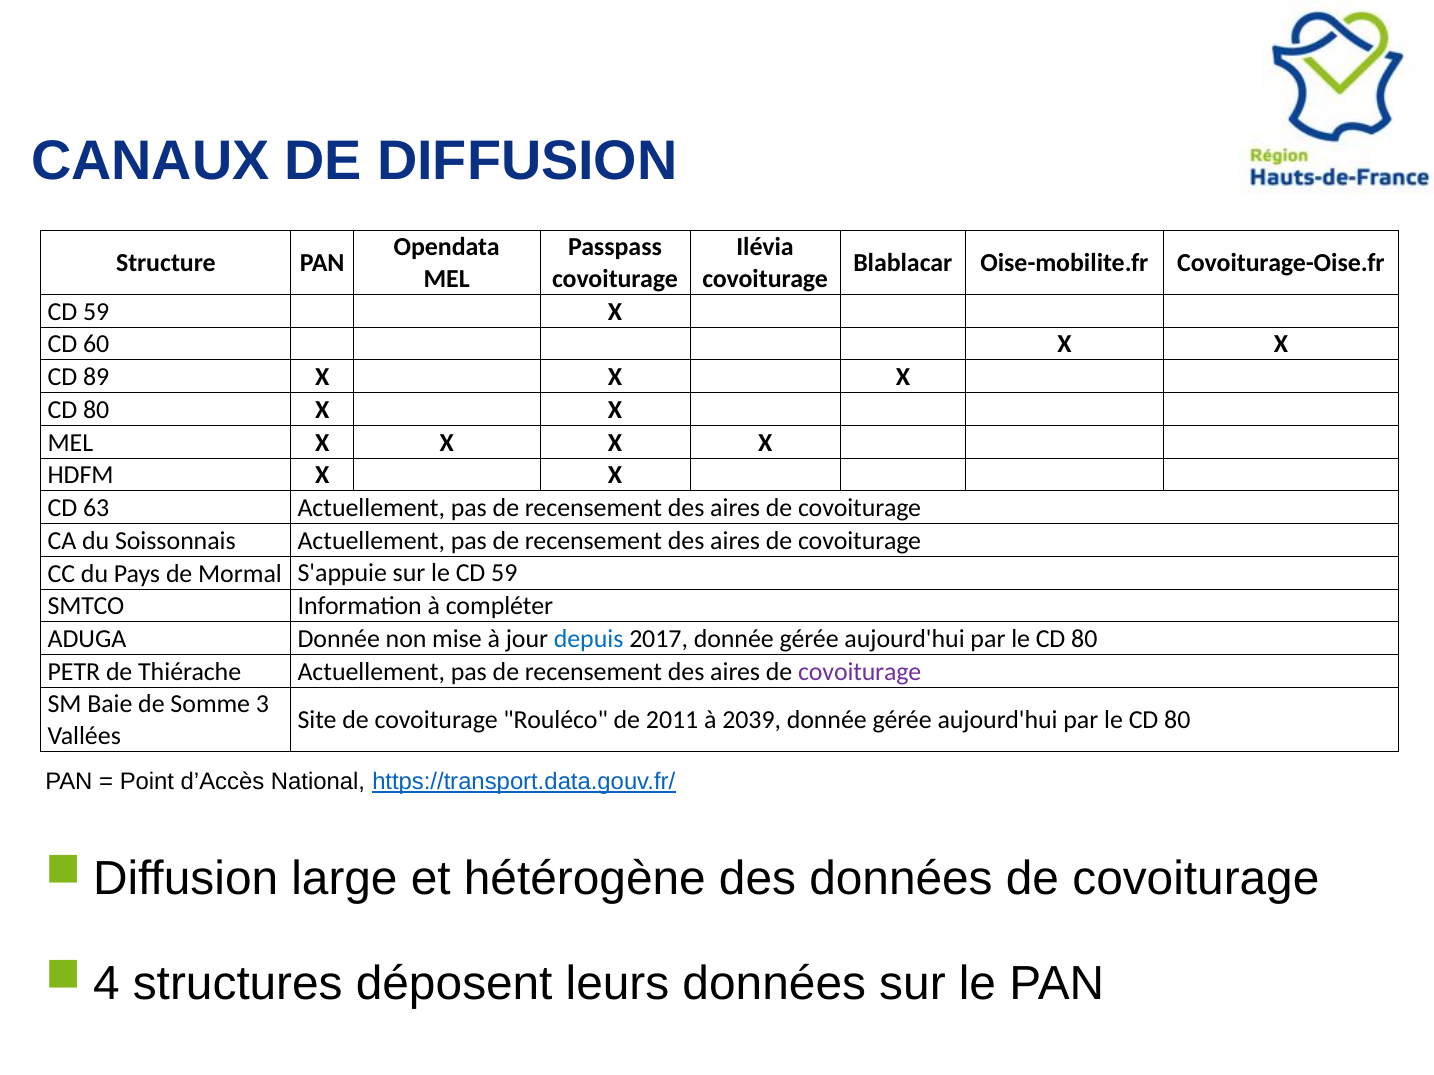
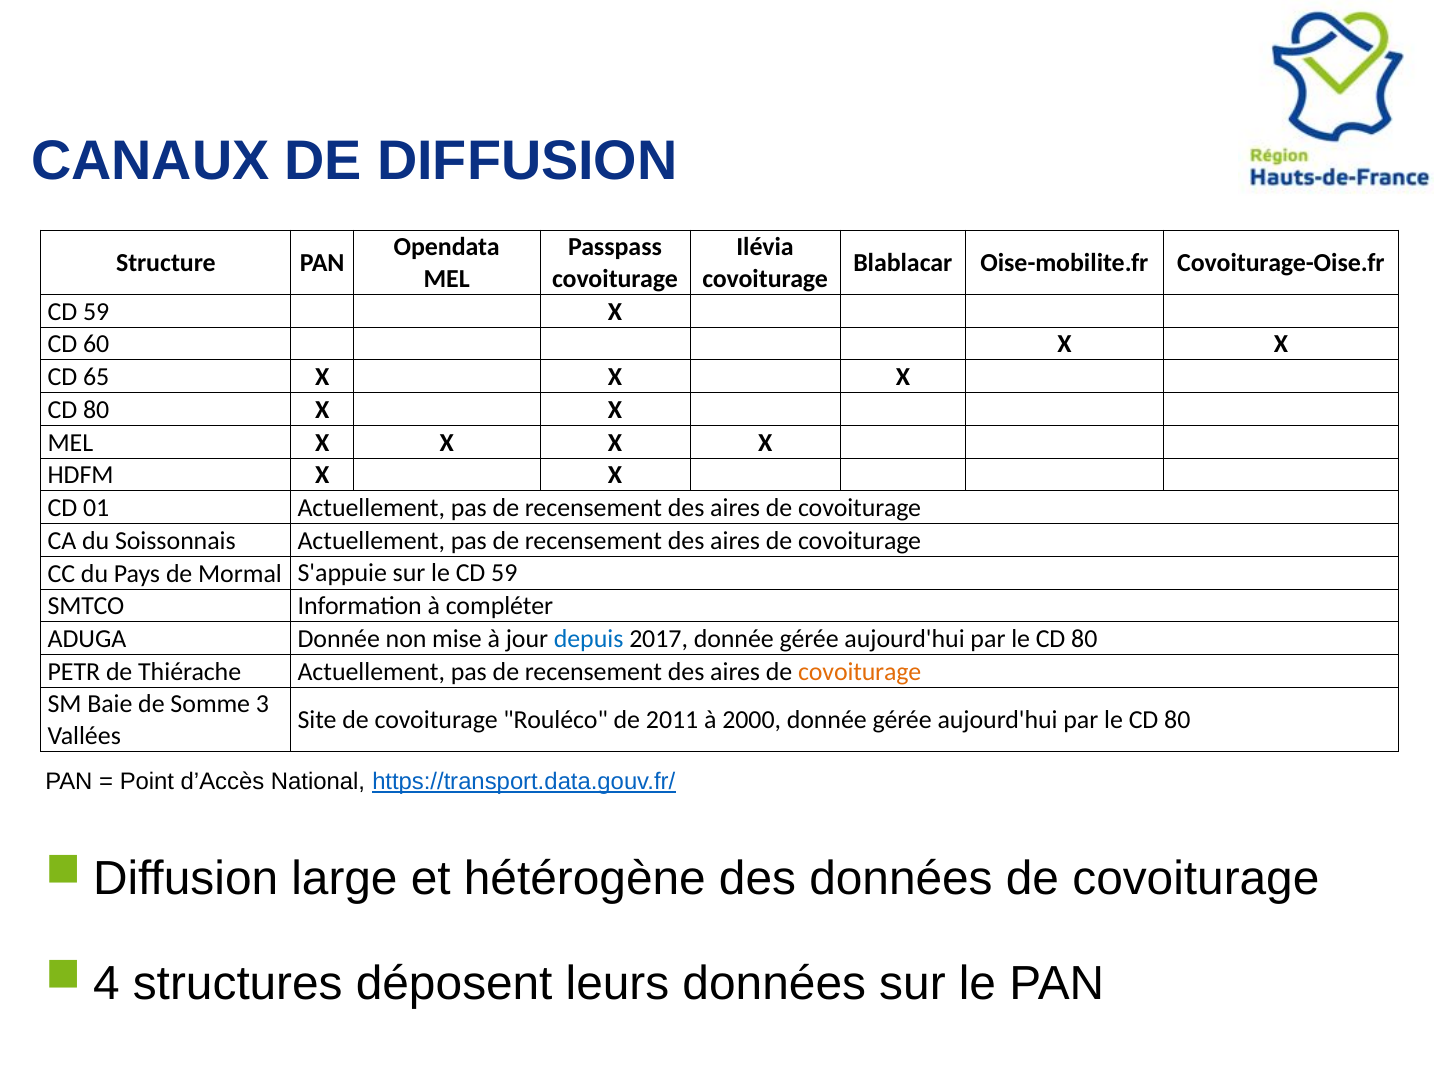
89: 89 -> 65 (96, 377)
63: 63 -> 01 (96, 508)
covoiturage colour: purple -> orange (860, 672)
2039: 2039 -> 2000 (752, 720)
